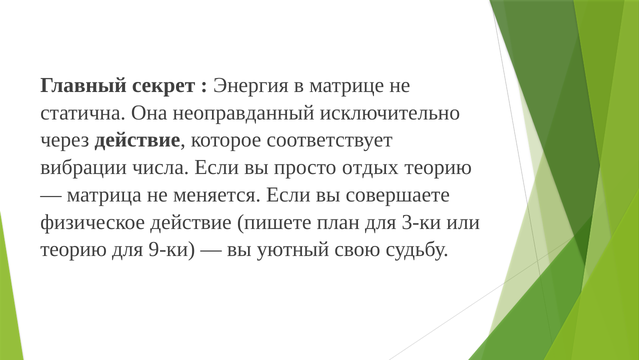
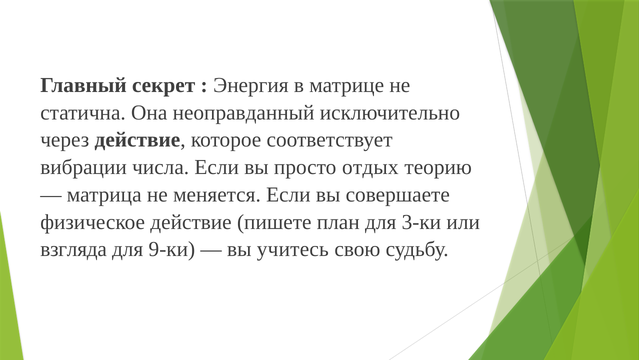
теорию: теорию -> взгляда (74, 249)
уютный: уютный -> учитесь (293, 249)
